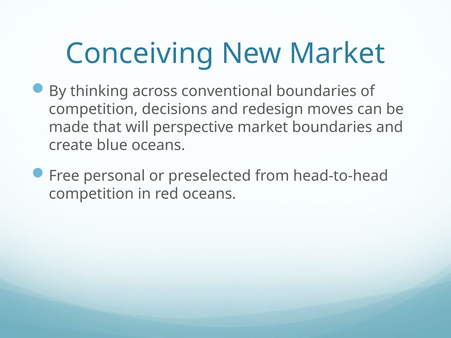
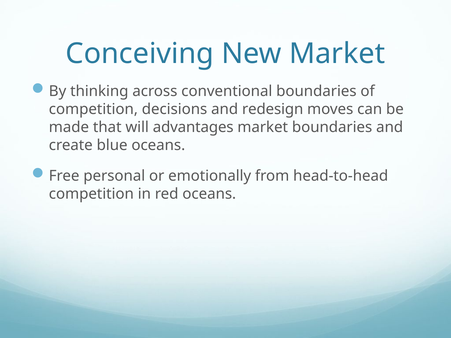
perspective: perspective -> advantages (193, 127)
preselected: preselected -> emotionally (210, 176)
